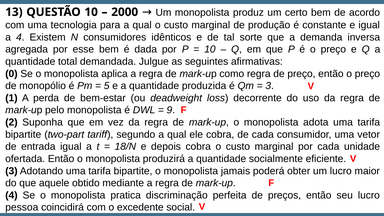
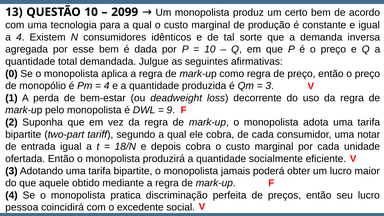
2000: 2000 -> 2099 (125, 12)
5: 5 -> 4 (107, 86)
vetor: vetor -> notar (369, 134)
